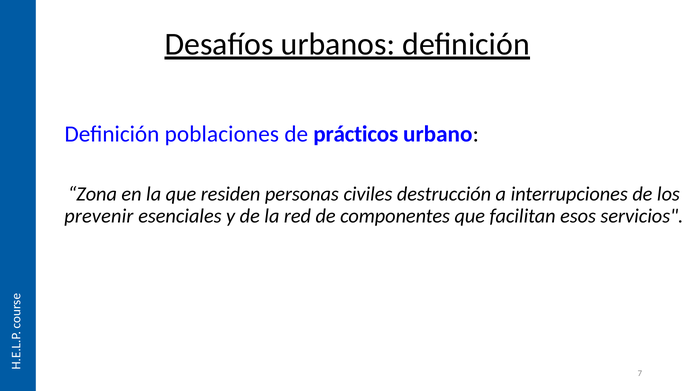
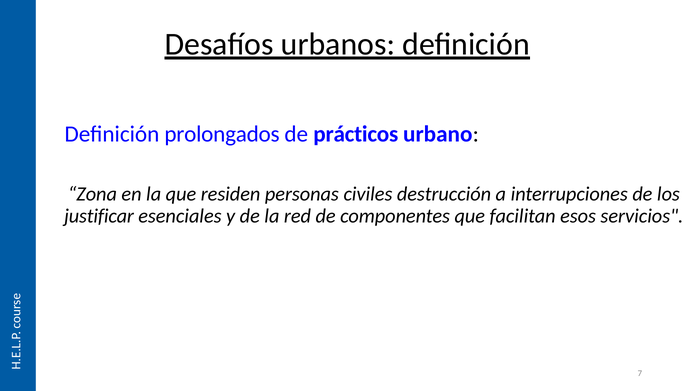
poblaciones: poblaciones -> prolongados (222, 134)
prevenir: prevenir -> justificar (99, 216)
